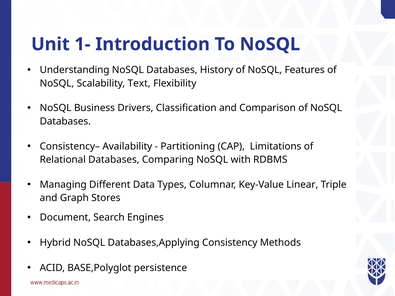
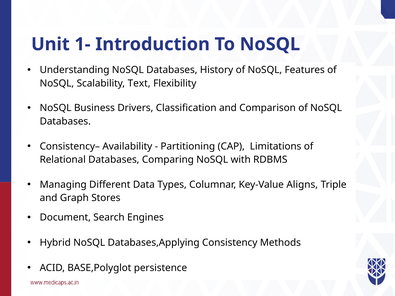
Linear: Linear -> Aligns (302, 185)
